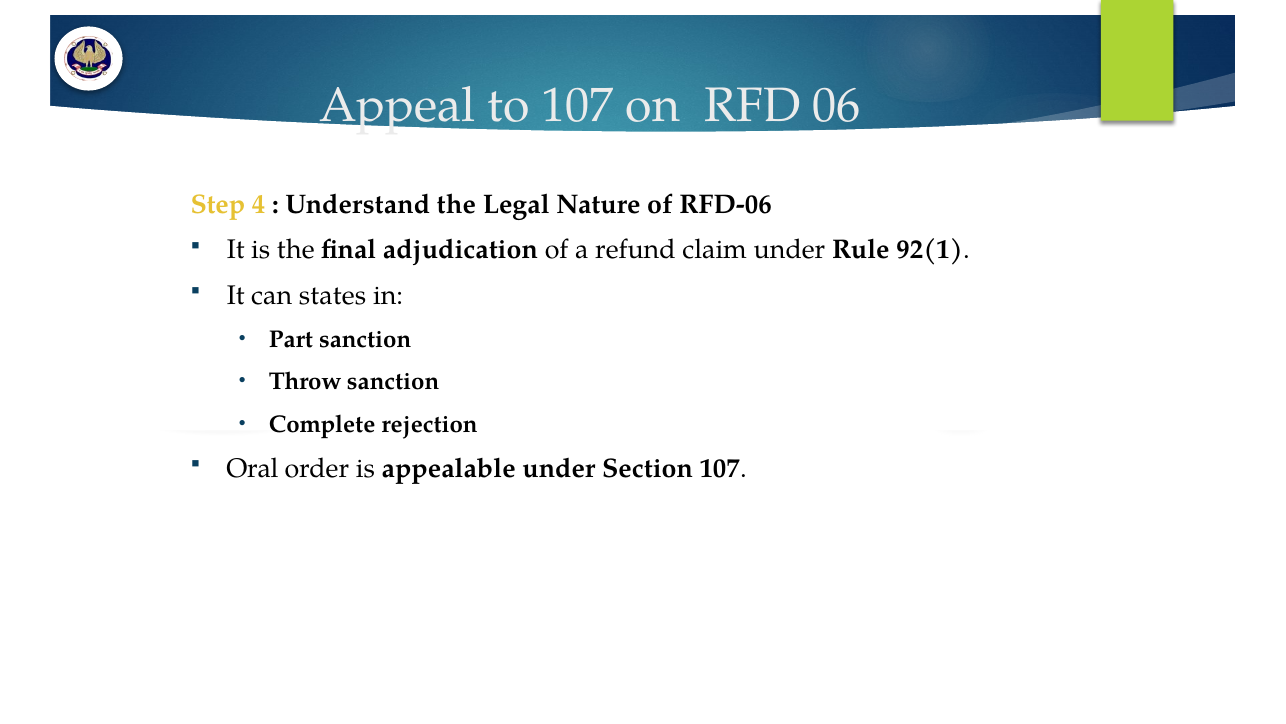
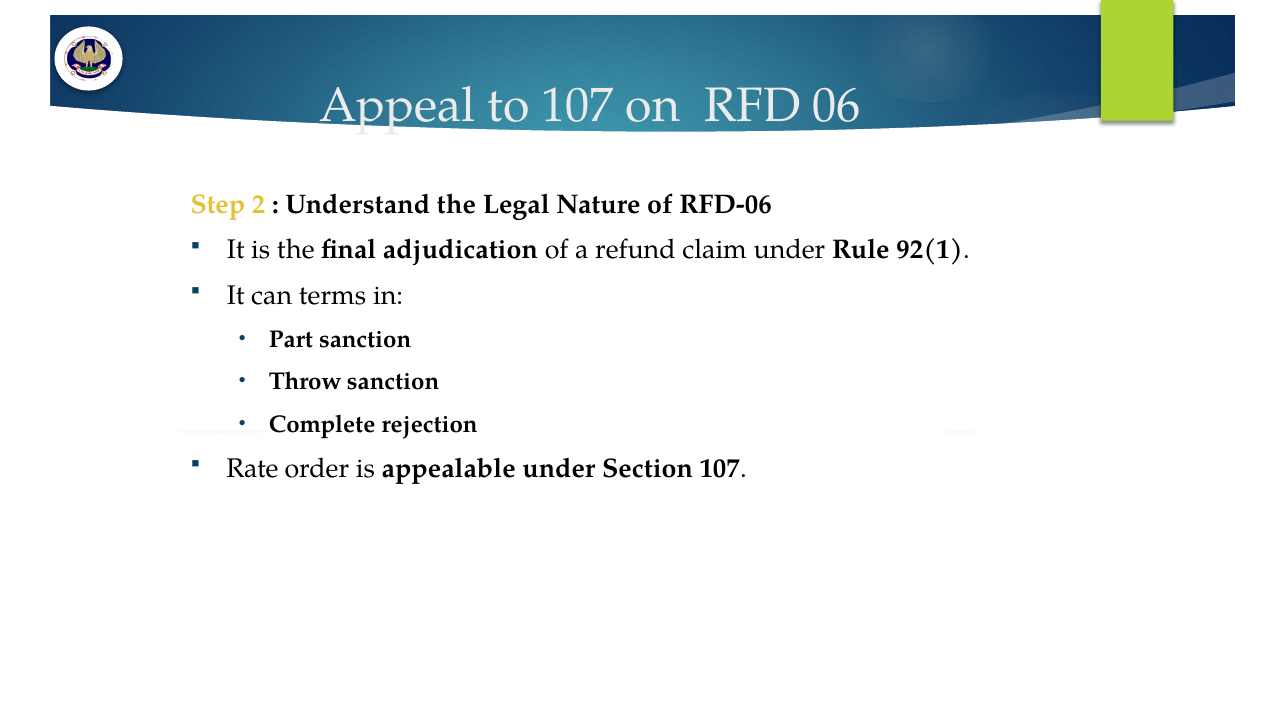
4: 4 -> 2 (259, 204)
states: states -> terms (333, 295)
Oral: Oral -> Rate (252, 468)
